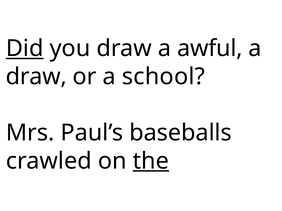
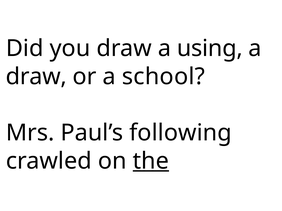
Did underline: present -> none (25, 48)
awful: awful -> using (210, 48)
baseballs: baseballs -> following (180, 133)
